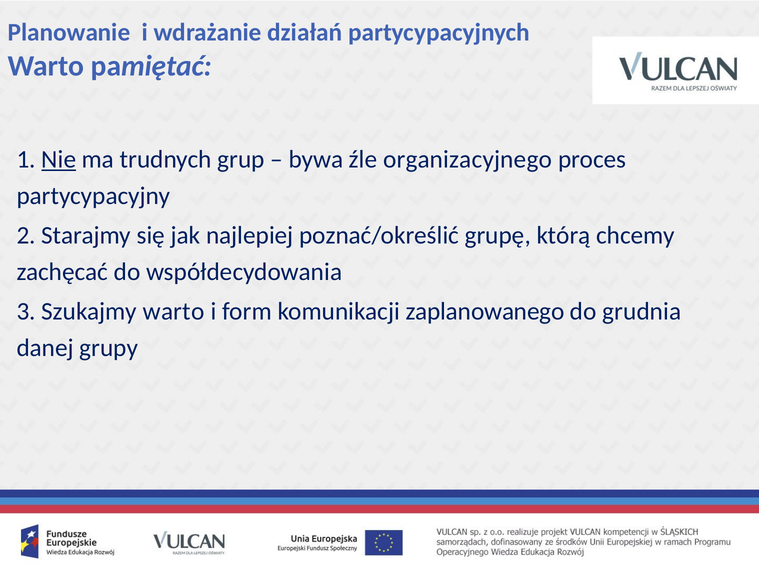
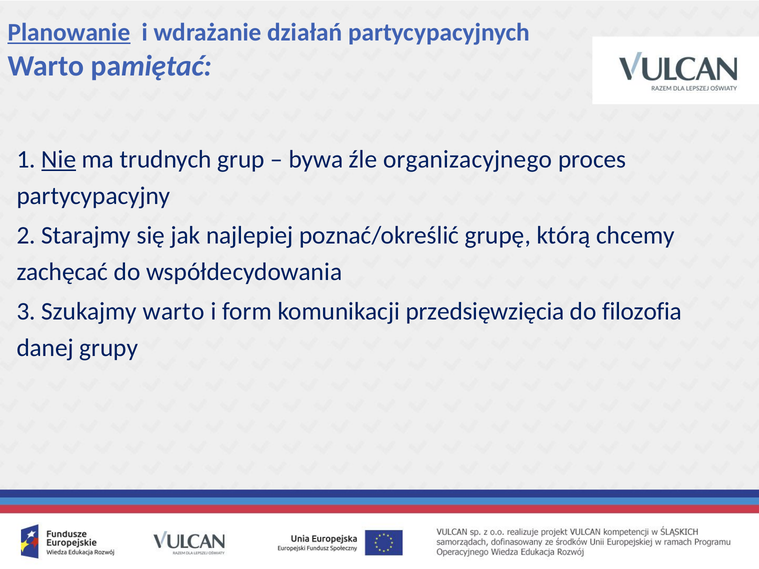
Planowanie underline: none -> present (69, 33)
zaplanowanego: zaplanowanego -> przedsięwzięcia (485, 312)
grudnia: grudnia -> filozofia (642, 312)
